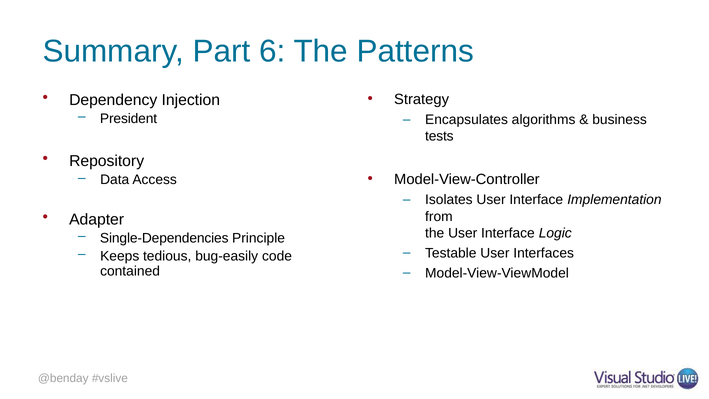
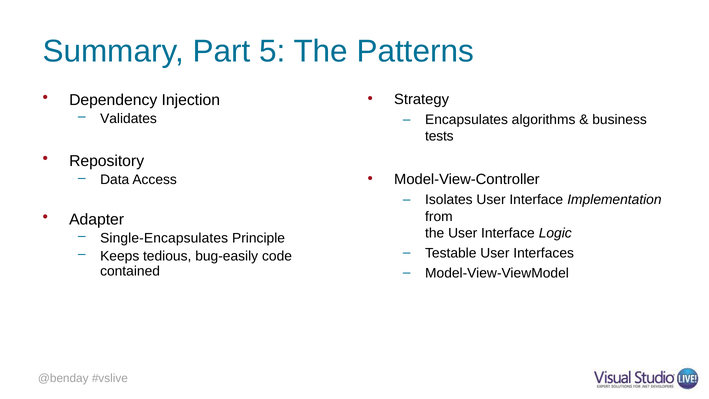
6: 6 -> 5 (272, 51)
President: President -> Validates (128, 119)
Single-Dependencies: Single-Dependencies -> Single-Encapsulates (164, 238)
